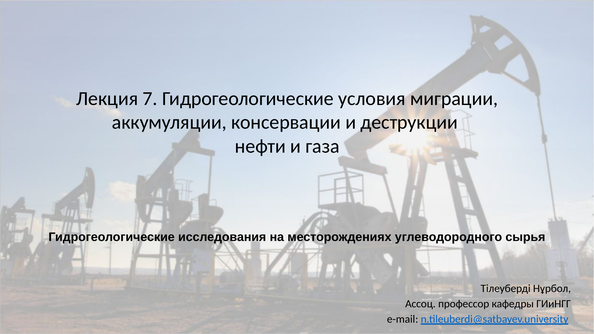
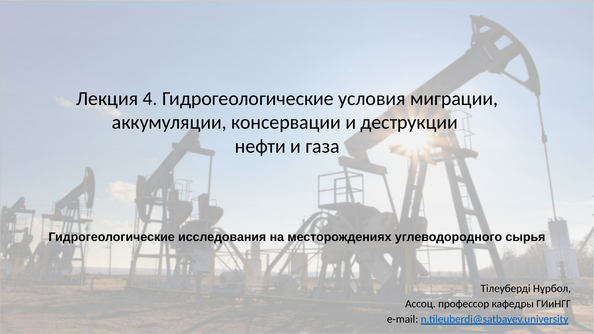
7: 7 -> 4 (150, 99)
